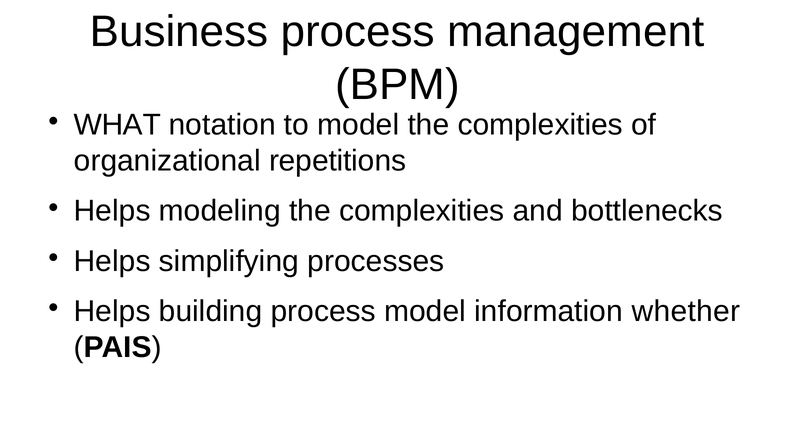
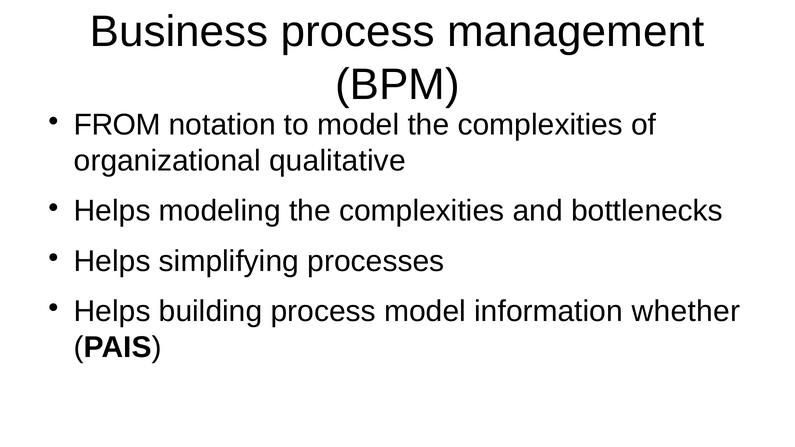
WHAT: WHAT -> FROM (117, 125)
repetitions: repetitions -> qualitative (337, 161)
